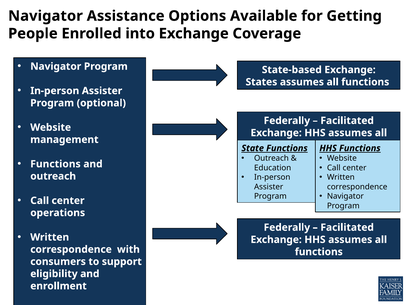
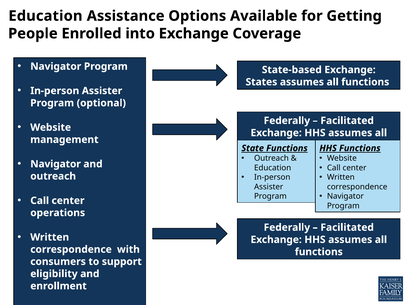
Navigator: Navigator -> Education (45, 16)
Functions: Functions -> Navigator (56, 164)
